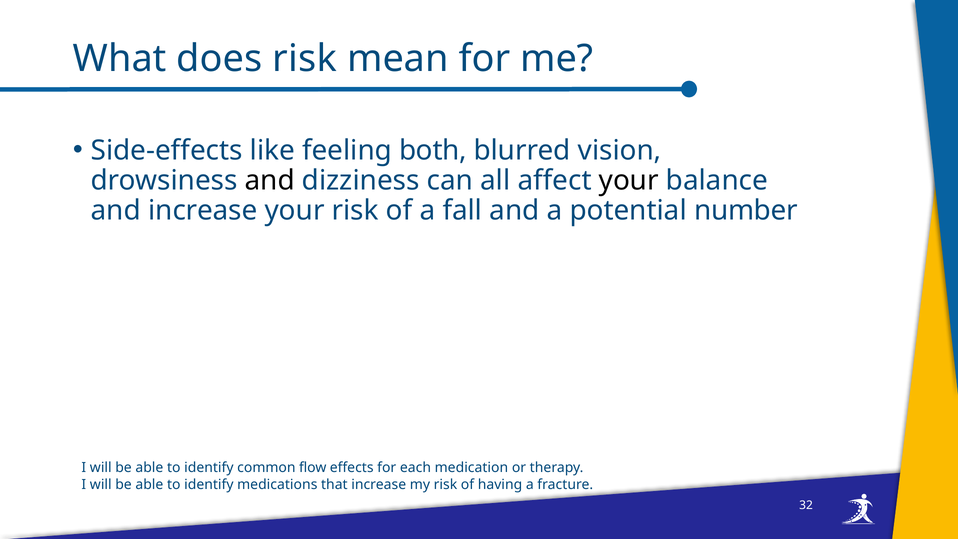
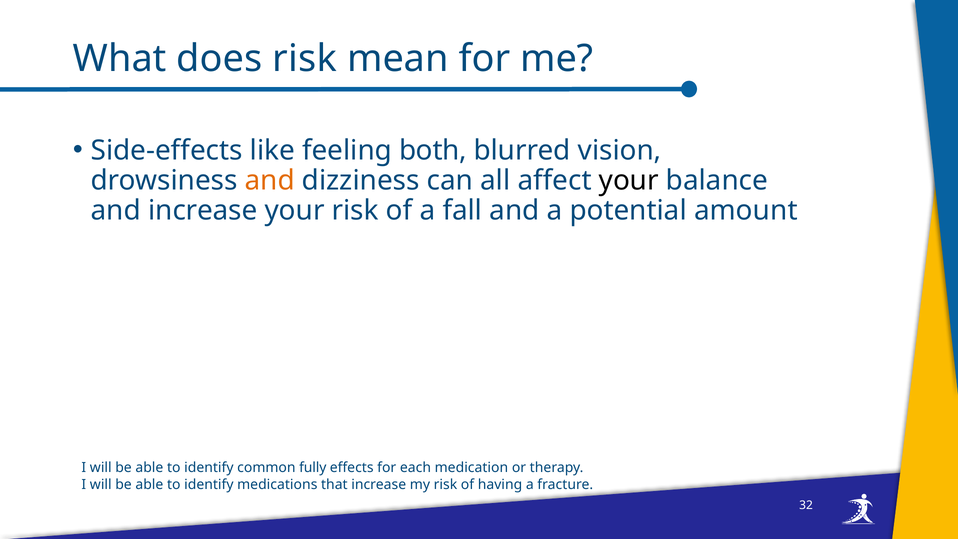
and colour: black -> orange (270, 180)
number: number -> amount (746, 211)
flow: flow -> fully (313, 468)
